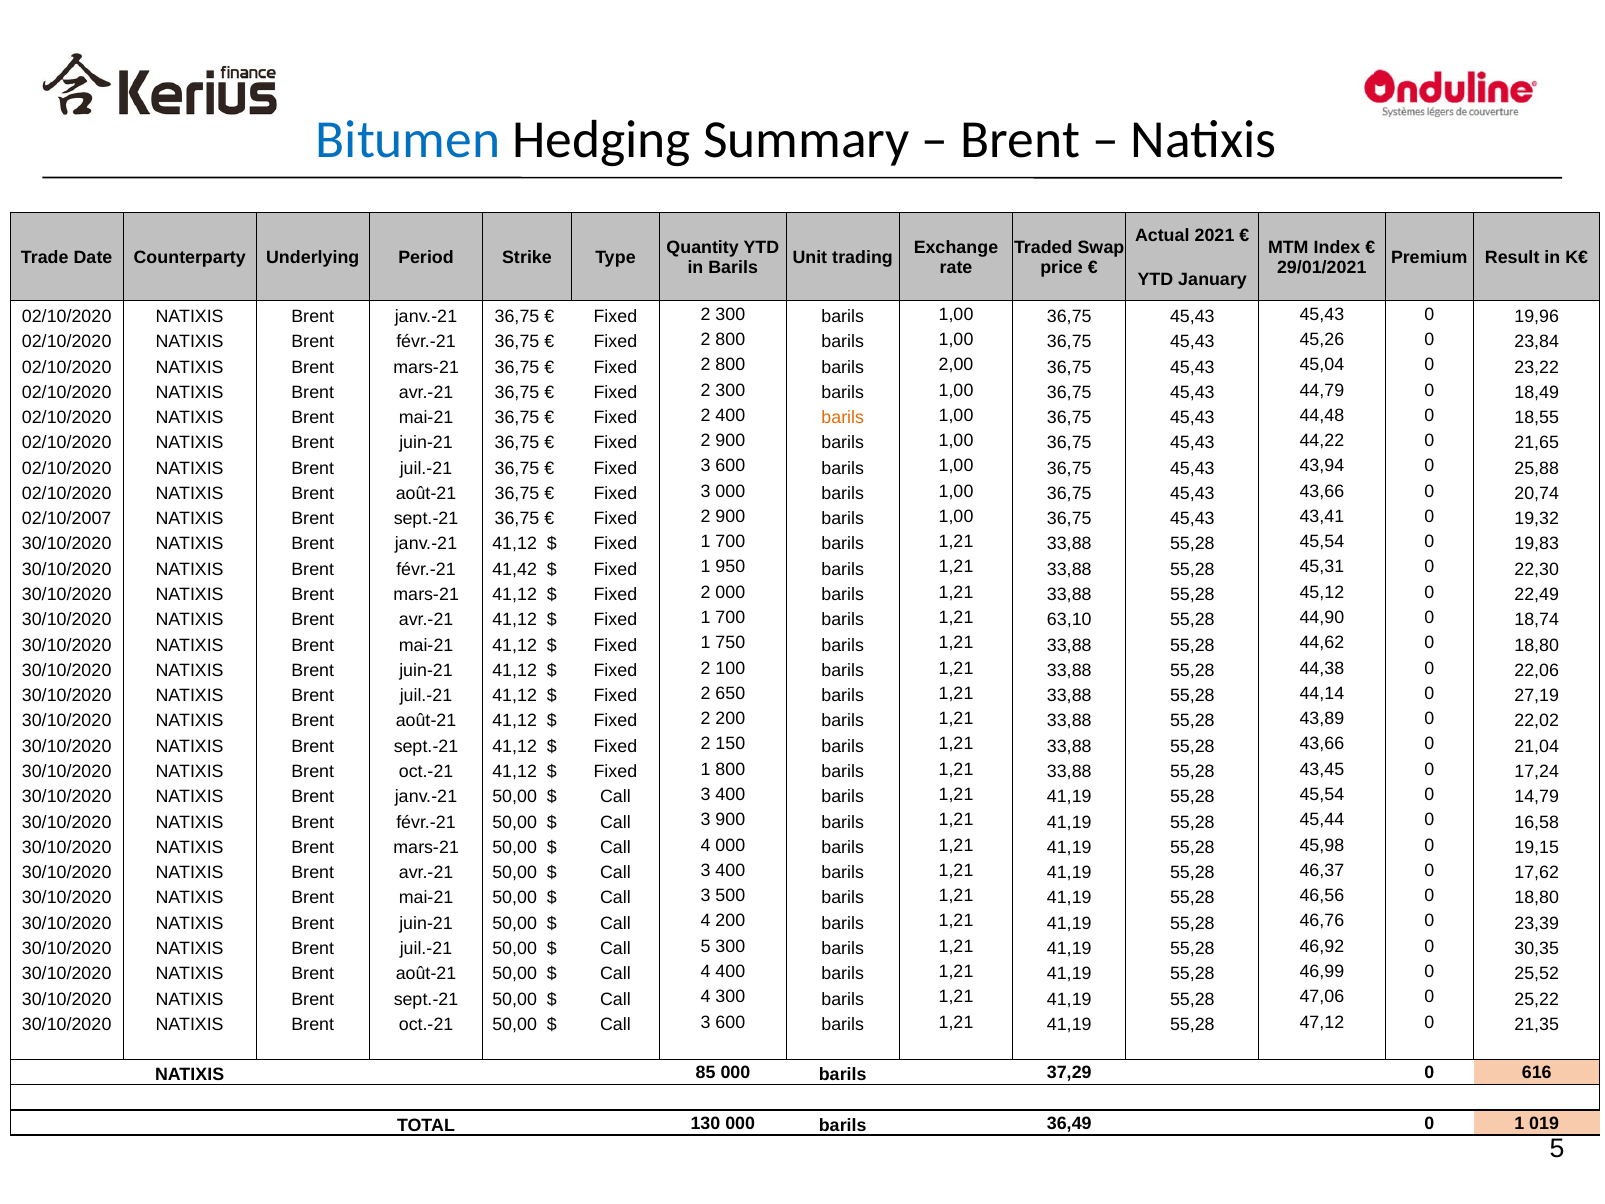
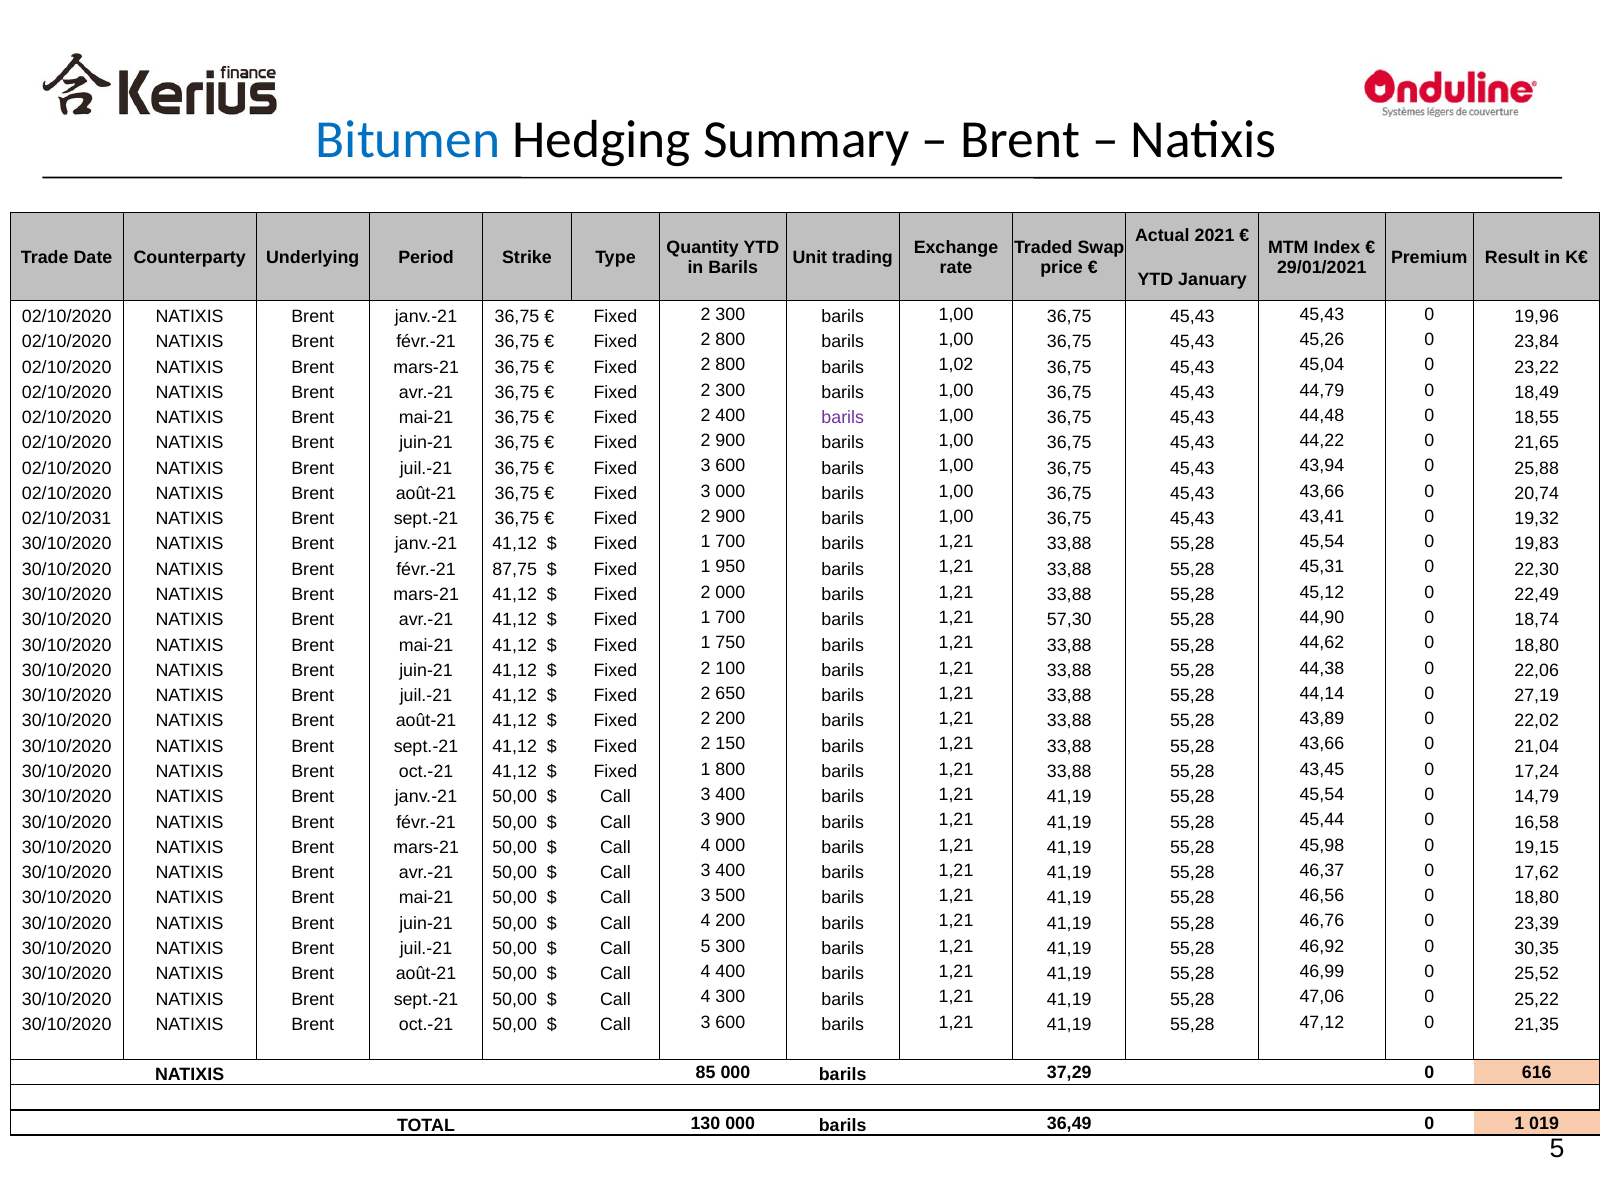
2,00: 2,00 -> 1,02 (956, 365)
barils colour: orange -> purple (843, 418)
02/10/2007: 02/10/2007 -> 02/10/2031 (67, 519)
41,42: 41,42 -> 87,75 (515, 569)
63,10: 63,10 -> 57,30 (1069, 620)
